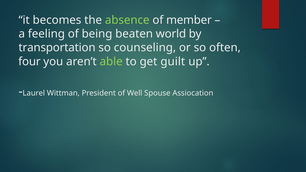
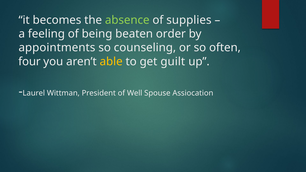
member: member -> supplies (189, 20)
world: world -> order (171, 34)
transportation: transportation -> appointments (57, 48)
able colour: light green -> yellow (111, 62)
